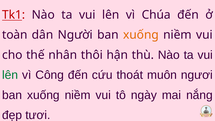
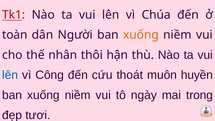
lên colour: green -> blue (10, 75)
ngươi: ngươi -> huyền (197, 75)
nắng: nắng -> trong (200, 95)
